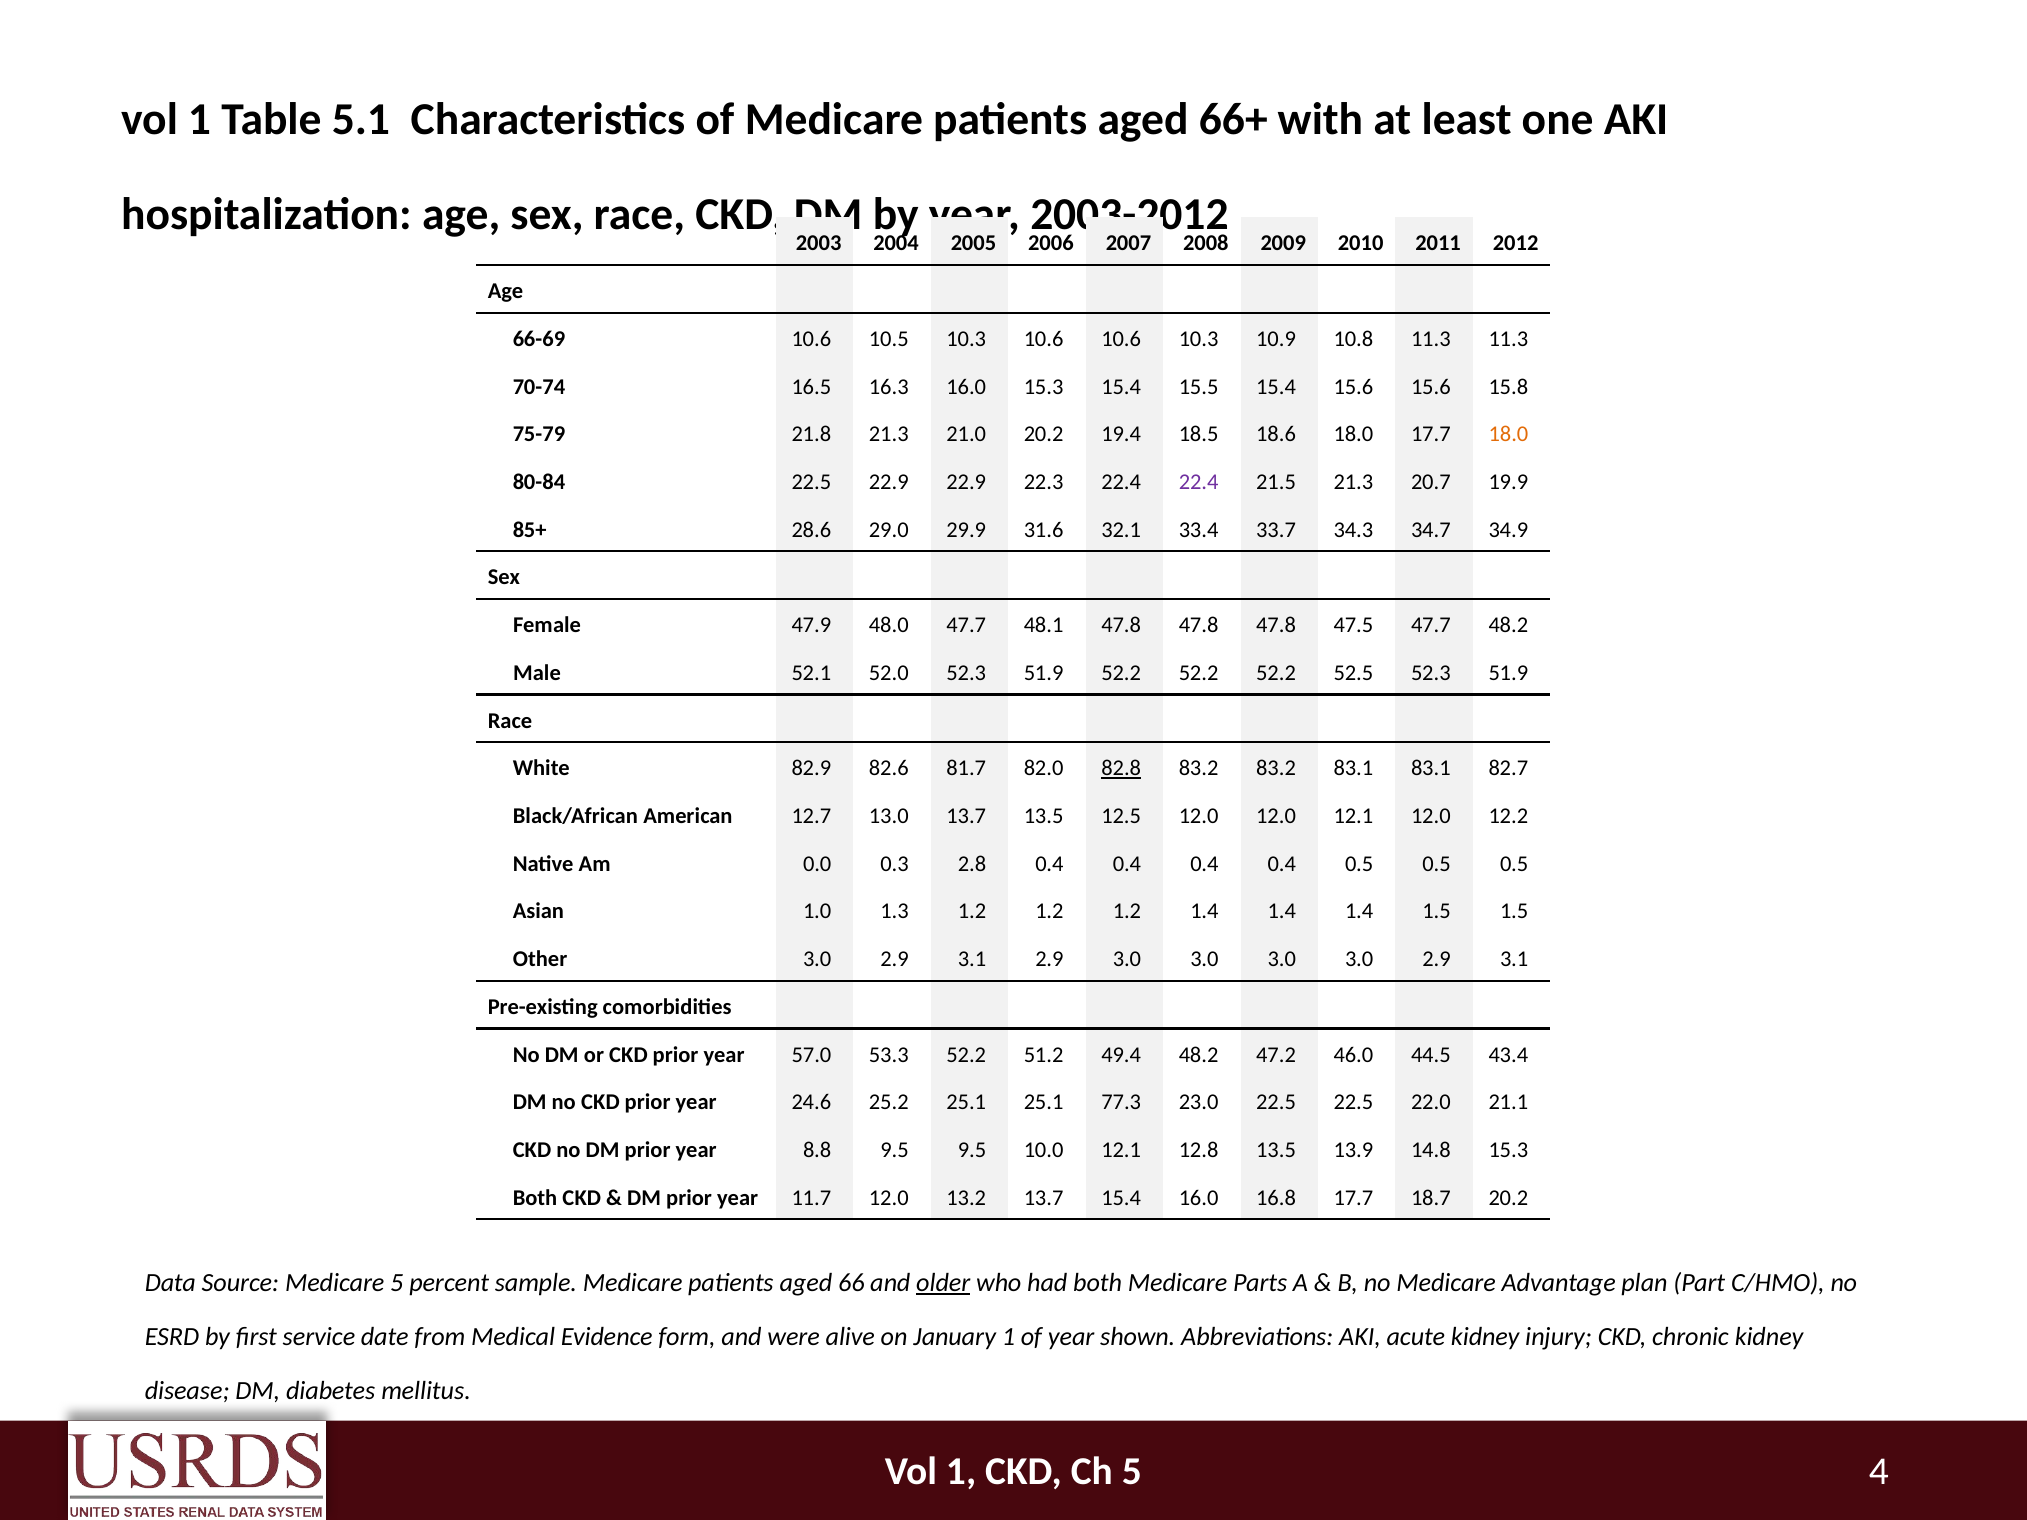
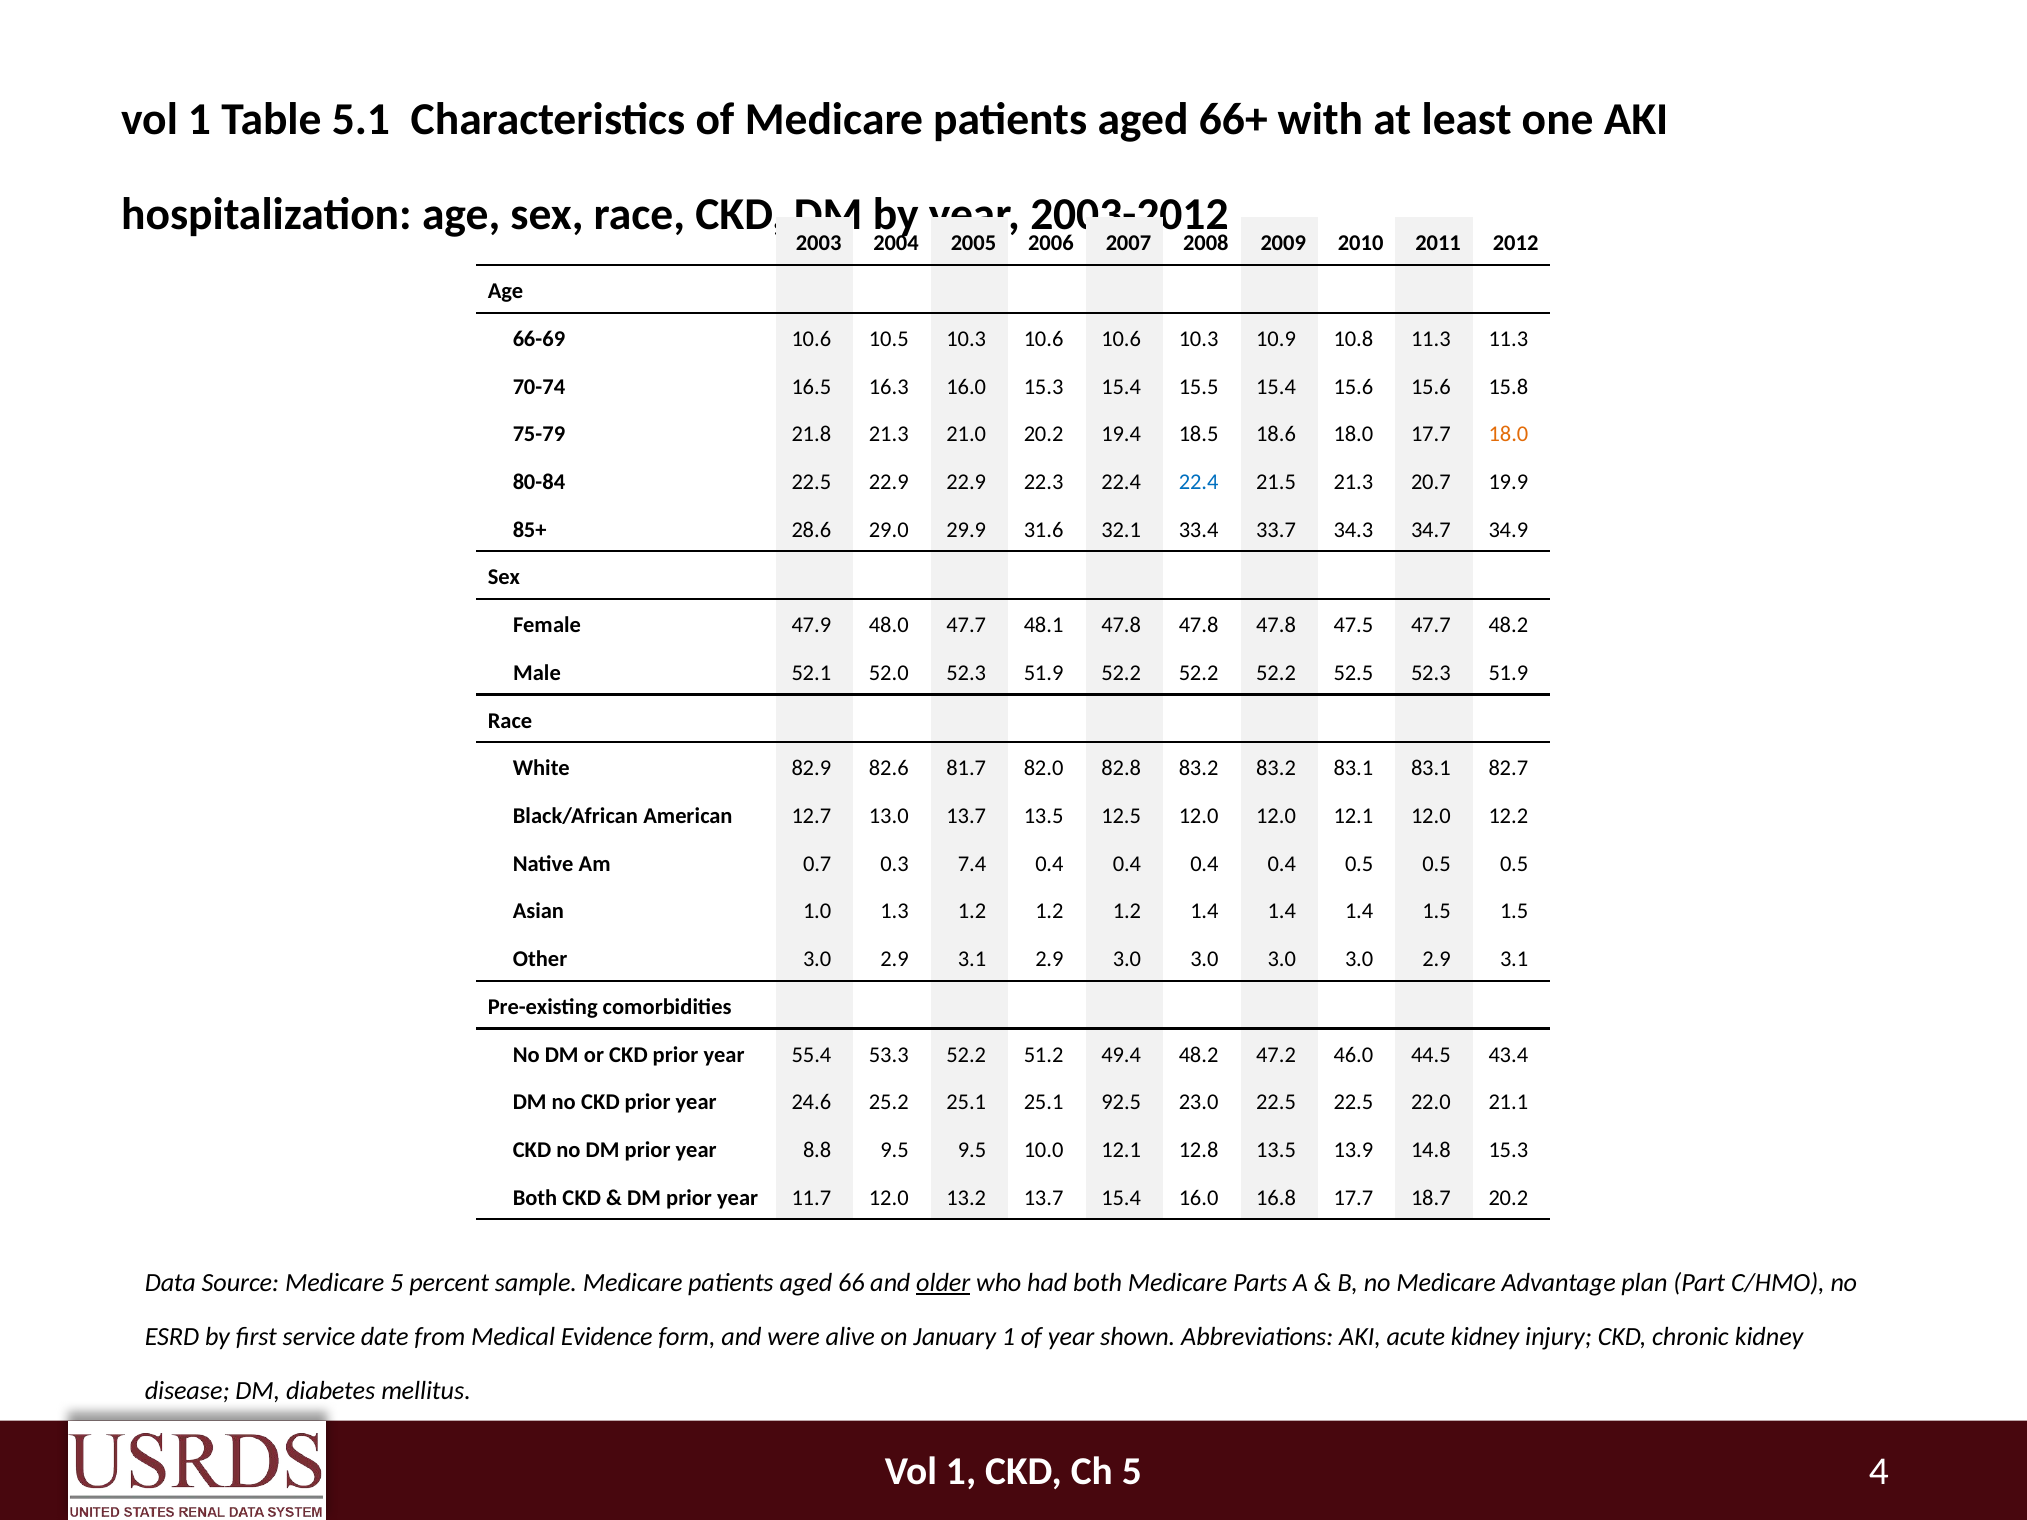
22.4 colour: purple -> blue (1199, 482)
82.8 underline: present -> none (1121, 769)
0.0: 0.0 -> 0.7 (817, 864)
2.8: 2.8 -> 7.4 (972, 864)
57.0: 57.0 -> 55.4 (811, 1055)
77.3: 77.3 -> 92.5 (1121, 1103)
